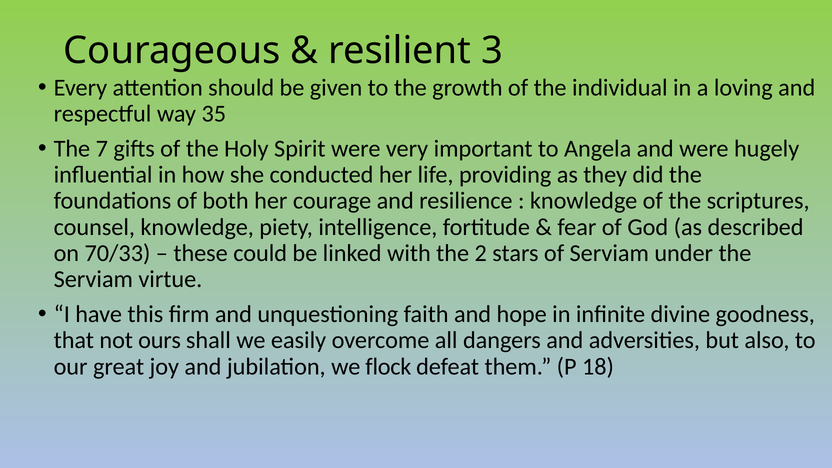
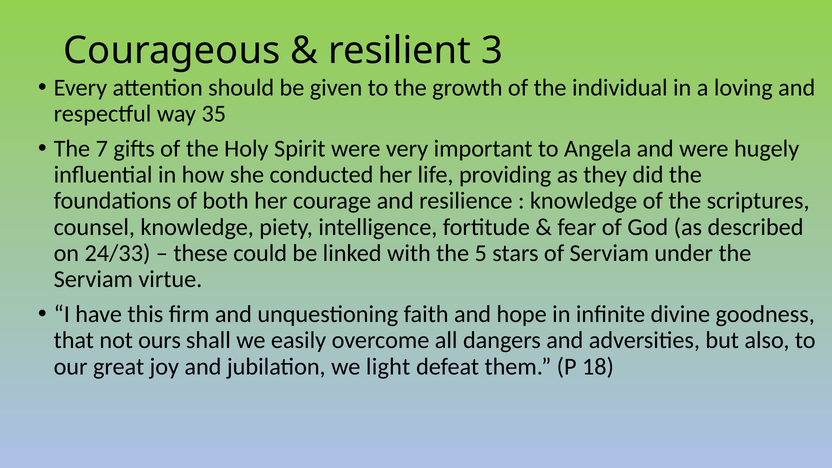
70/33: 70/33 -> 24/33 (117, 253)
2: 2 -> 5 (481, 253)
flock: flock -> light (388, 367)
